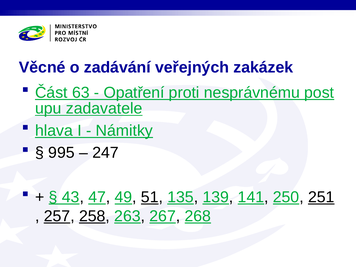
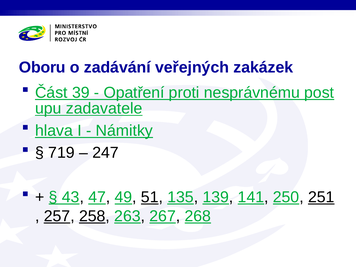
Věcné: Věcné -> Oboru (42, 67)
63: 63 -> 39 (81, 93)
995: 995 -> 719 (61, 153)
